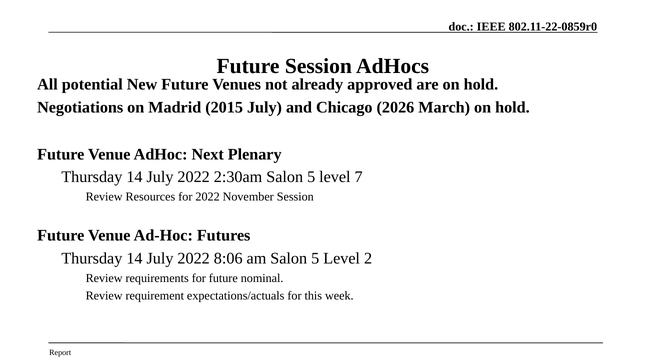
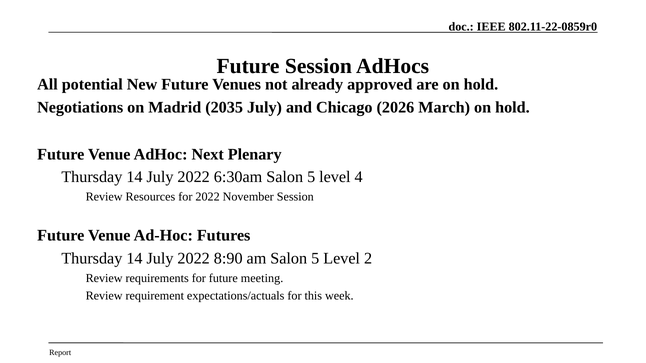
2015: 2015 -> 2035 (224, 108)
2:30am: 2:30am -> 6:30am (238, 177)
7: 7 -> 4 (359, 177)
8:06: 8:06 -> 8:90 (228, 259)
nominal: nominal -> meeting (262, 278)
